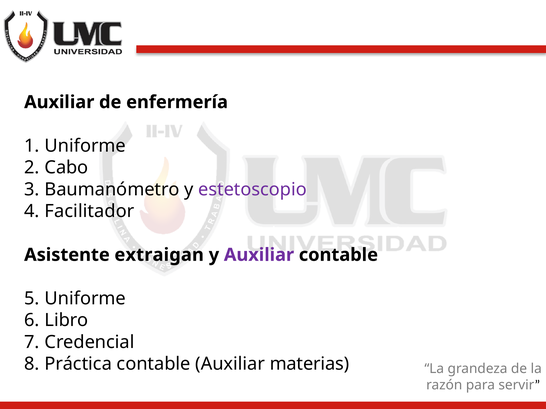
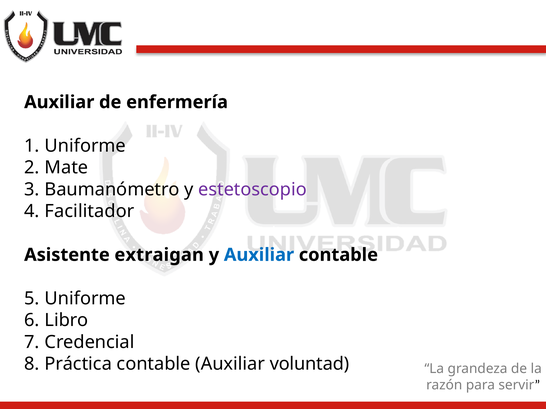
Cabo: Cabo -> Mate (66, 168)
Auxiliar colour: purple -> blue (259, 255)
materias: materias -> voluntad (309, 364)
